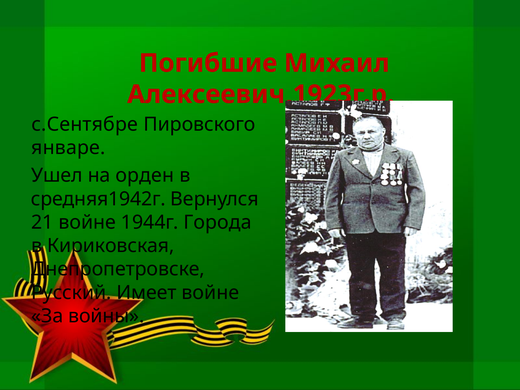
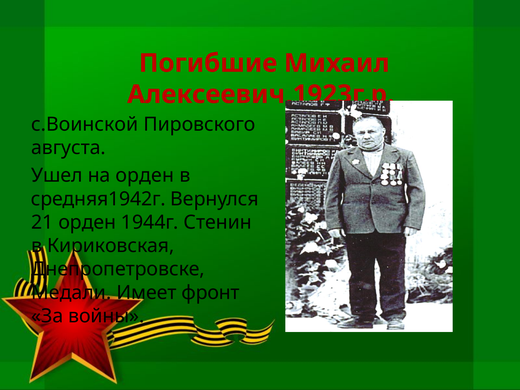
с.Сентябре: с.Сентябре -> с.Воинской (85, 124)
январе: январе -> августа (68, 148)
21 войне: войне -> орден (87, 222)
Города: Города -> Стенин (218, 222)
Русский: Русский -> Медали (71, 293)
Имеет войне: войне -> фронт (211, 293)
